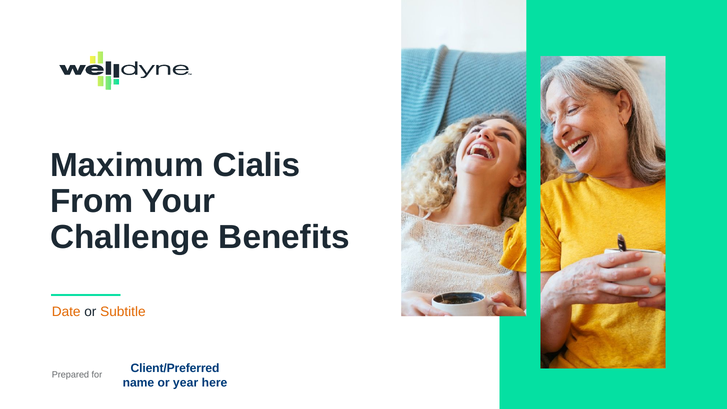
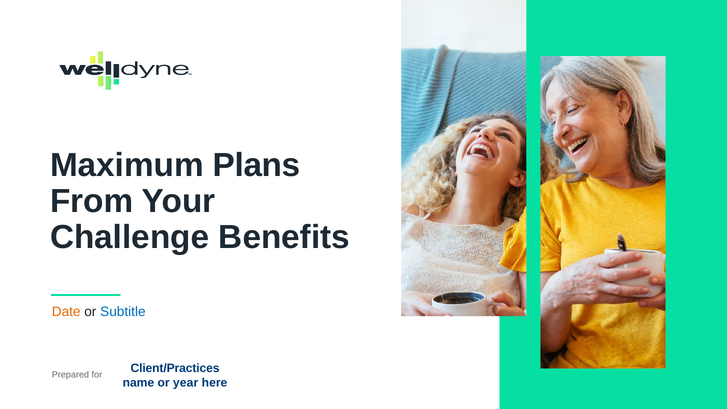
Cialis: Cialis -> Plans (257, 165)
Subtitle colour: orange -> blue (123, 312)
Client/Preferred: Client/Preferred -> Client/Practices (175, 368)
